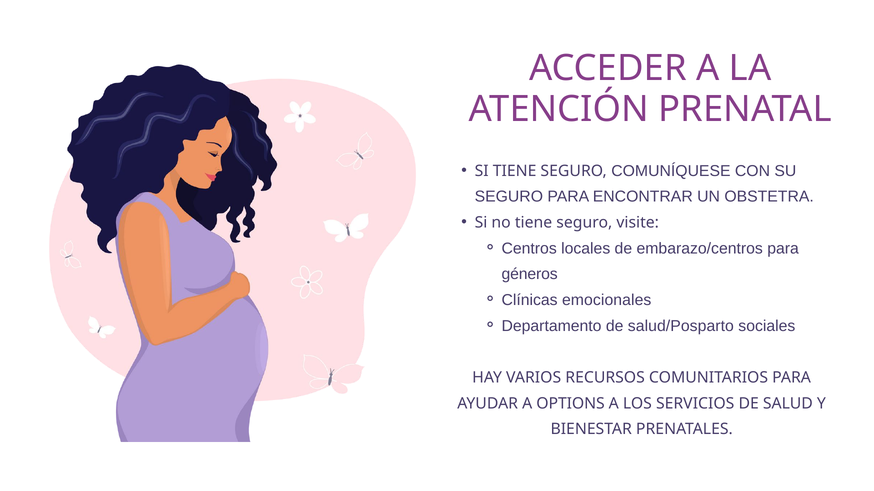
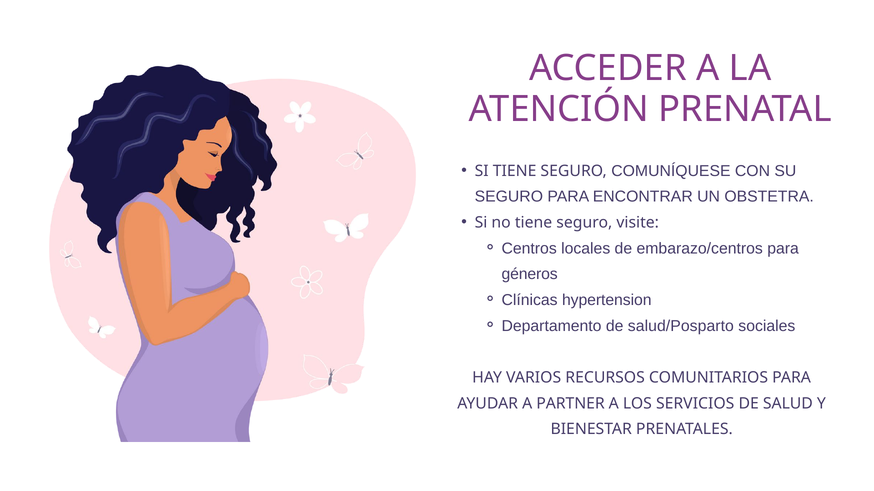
emocionales: emocionales -> hypertension (607, 300)
OPTIONS: OPTIONS -> PARTNER (571, 404)
